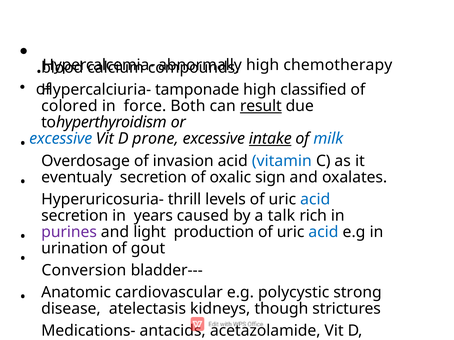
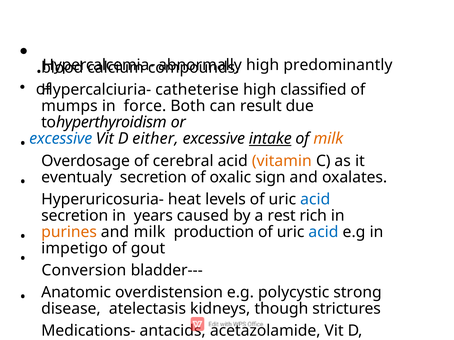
chemotherapy: chemotherapy -> predominantly (338, 65)
tamponade: tamponade -> catheterise (197, 90)
colored: colored -> mumps (69, 106)
result underline: present -> none (261, 106)
prone: prone -> either (155, 139)
milk colour: blue -> orange (328, 139)
invasion: invasion -> cerebral (183, 161)
vitamin colour: blue -> orange (282, 161)
thrill: thrill -> heat (184, 199)
talk: talk -> rest (282, 216)
purines colour: purple -> orange (69, 232)
and light: light -> milk (150, 232)
urination: urination -> impetigo (75, 248)
cardiovascular: cardiovascular -> overdistension (169, 292)
